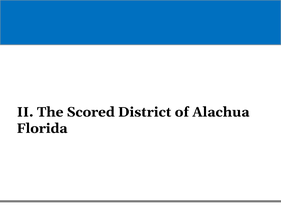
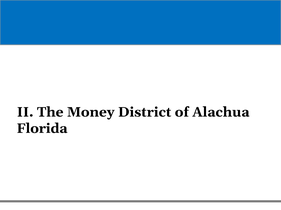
Scored: Scored -> Money (91, 112)
